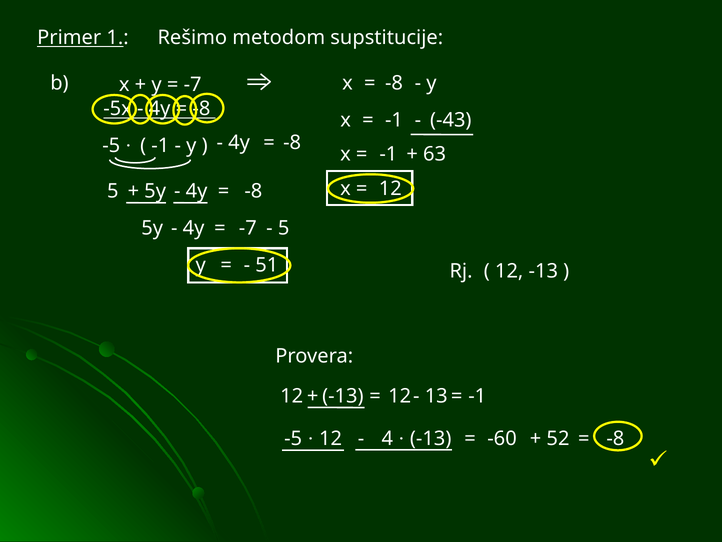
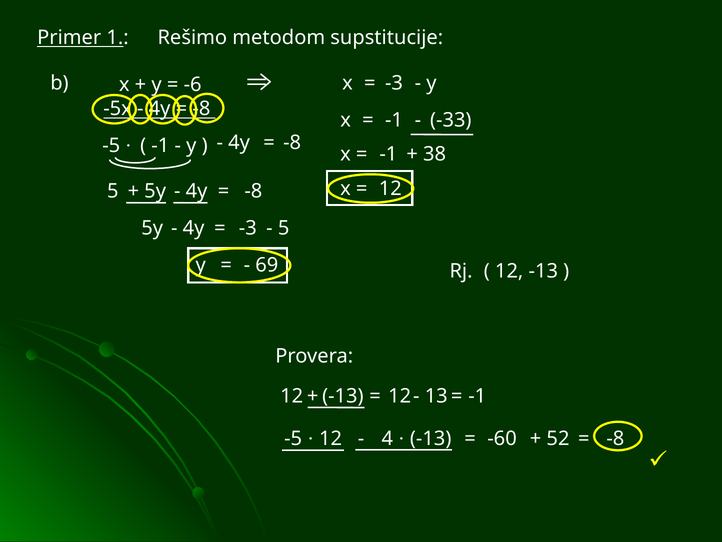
-7: -7 -> -6 (193, 85)
-8: -8 -> -3 (394, 83)
-43: -43 -> -33 (451, 120)
63: 63 -> 38 (435, 154)
-7: -7 -> -3 (248, 228)
51: 51 -> 69 (267, 265)
